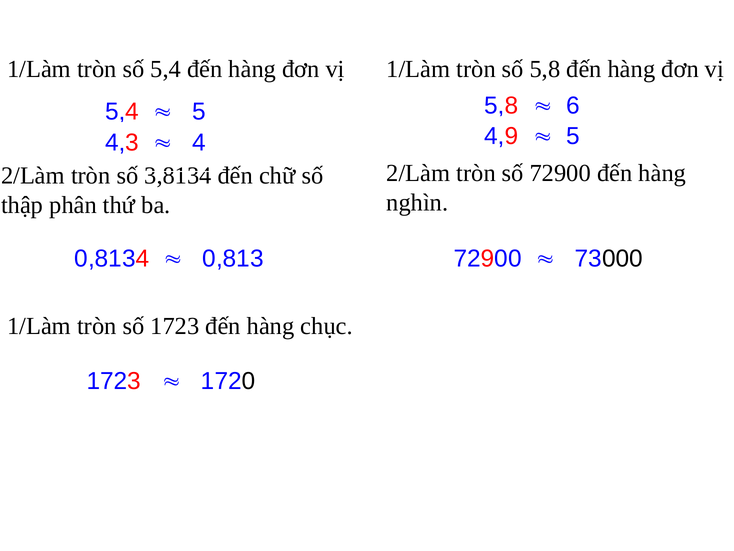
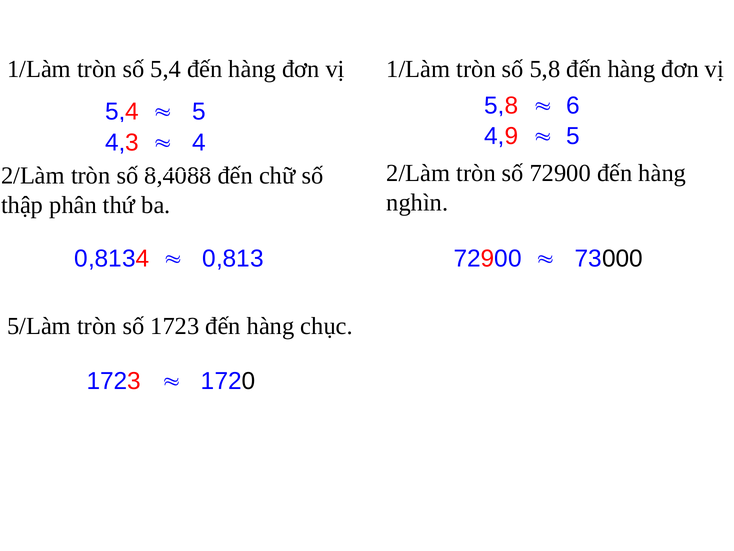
3,8134: 3,8134 -> 8,4088 (178, 176)
1/Làm: 1/Làm -> 5/Làm (39, 326)
